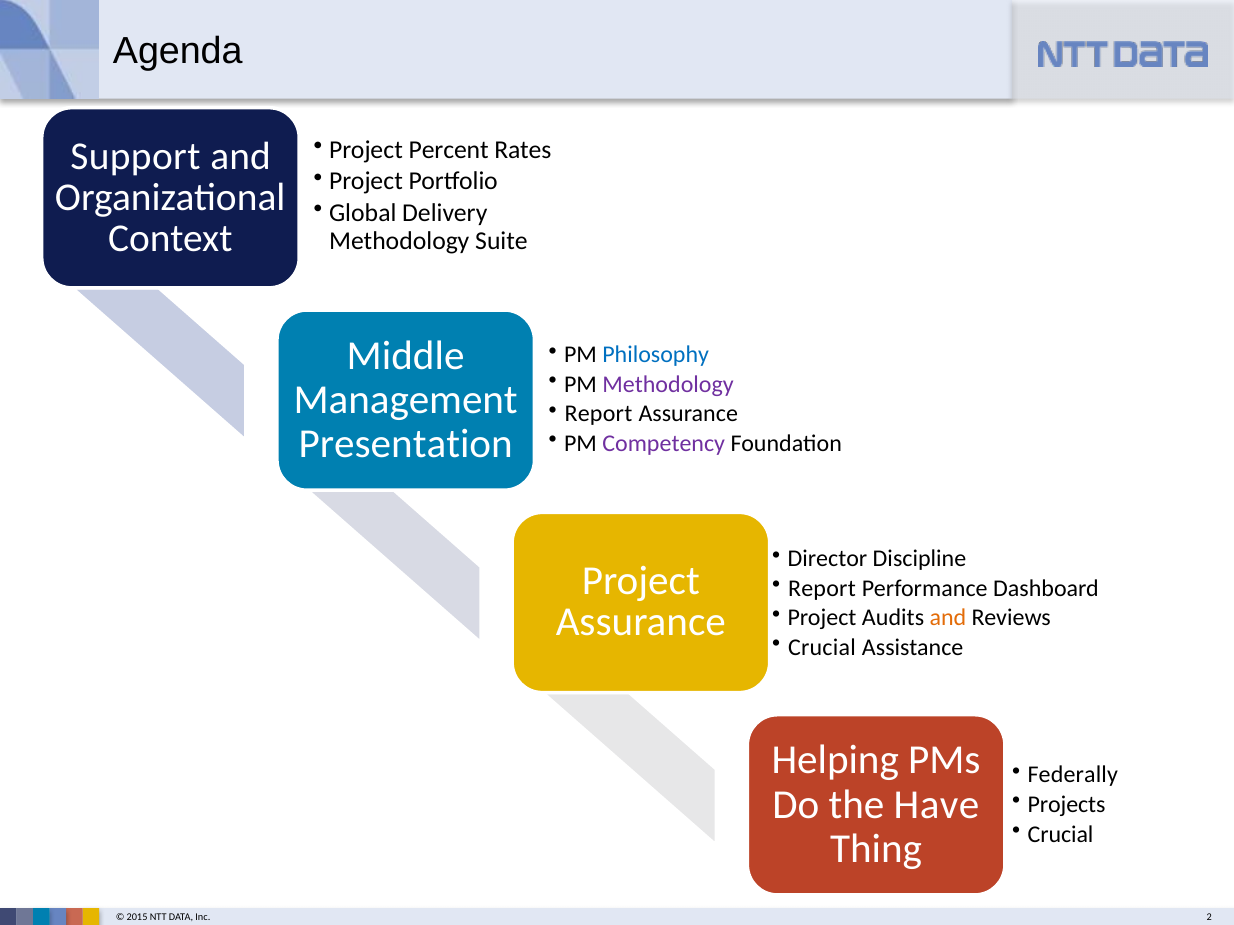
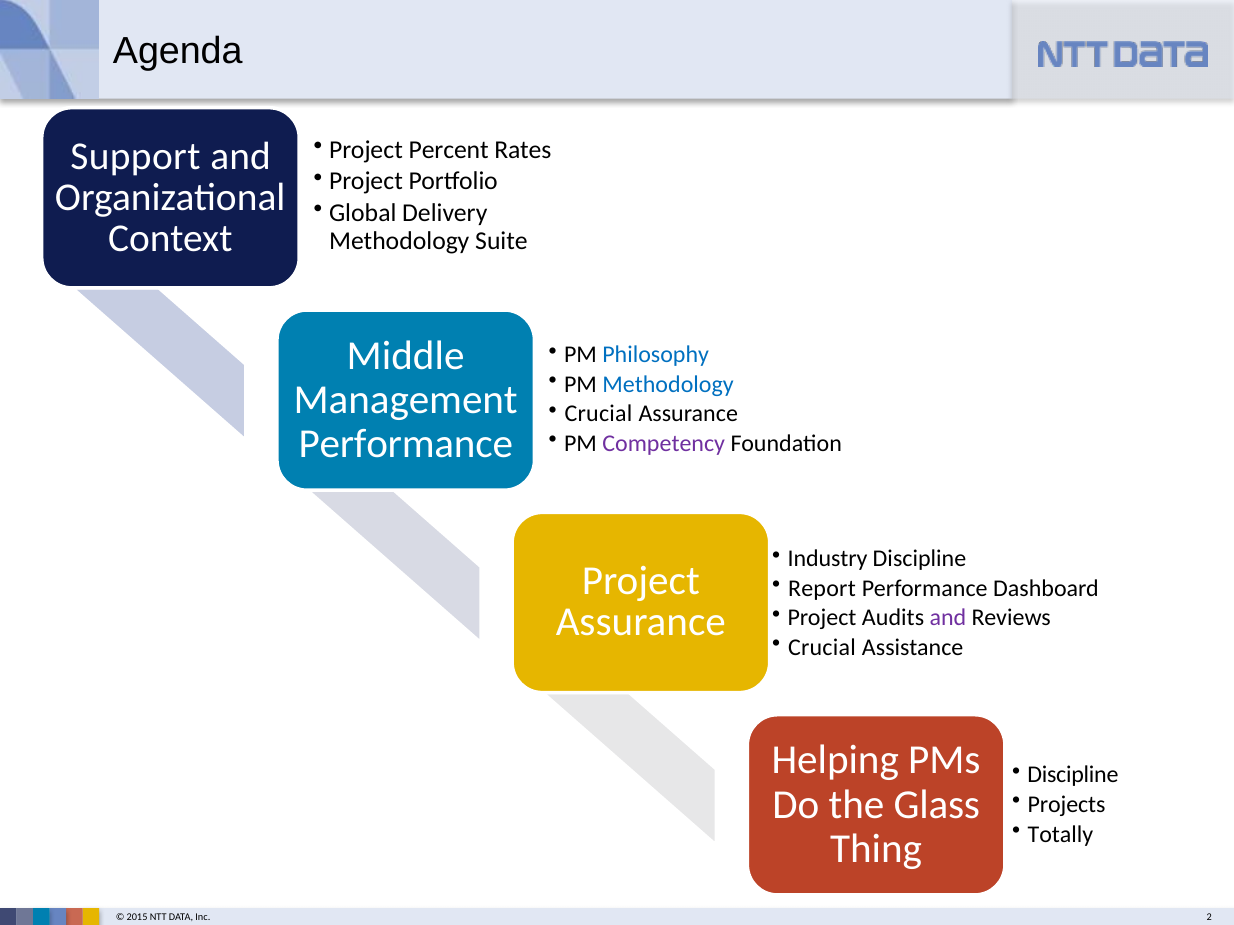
Methodology colour: purple -> blue (668, 385)
Report: Report -> Crucial (598, 414)
Presentation: Presentation -> Performance (406, 445)
Director: Director -> Industry (827, 559)
and colour: orange -> purple (948, 618)
Federally: Federally -> Discipline (1073, 775)
Have: Have -> Glass (937, 805)
Crucial: Crucial -> Totally (1060, 835)
